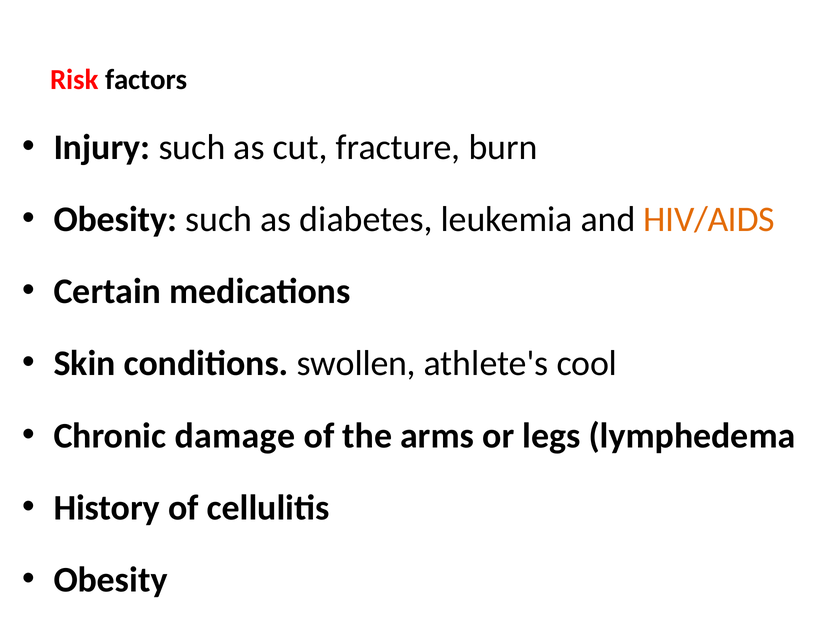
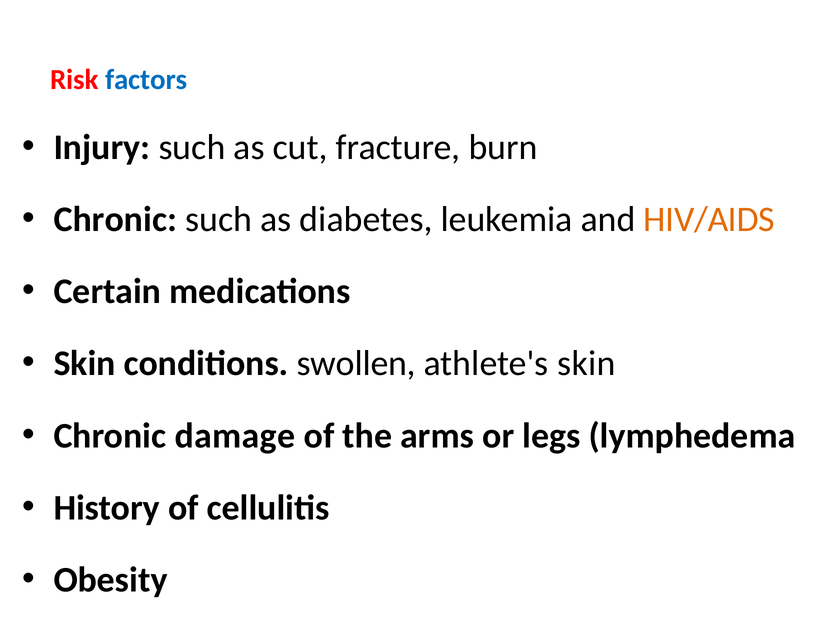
factors colour: black -> blue (146, 80)
Obesity: Obesity -> Chronic (115, 219)
athlete's cool: cool -> skin (586, 363)
